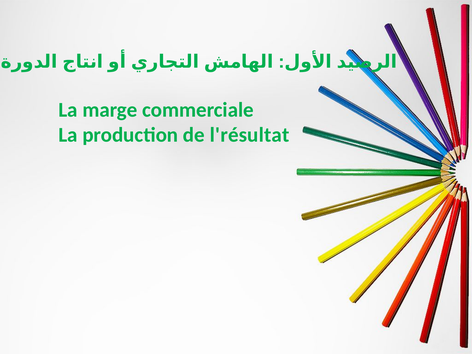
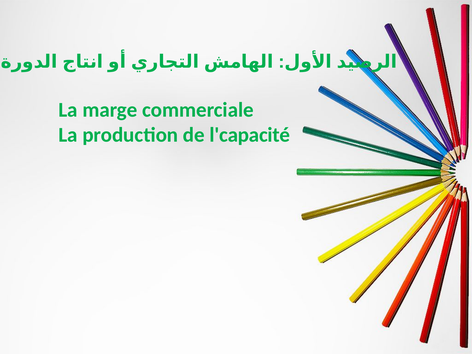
l'résultat: l'résultat -> l'capacité (250, 135)
